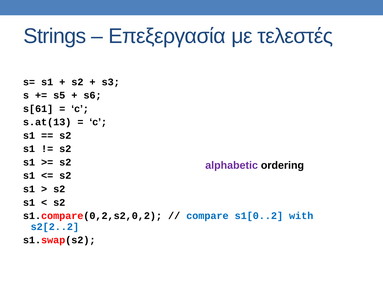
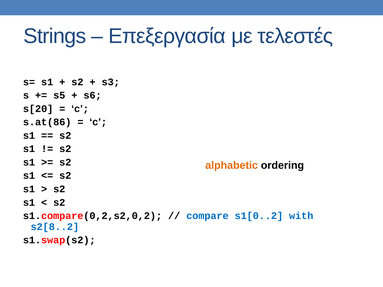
s[61: s[61 -> s[20 (38, 109)
s.at(13: s.at(13 -> s.at(86 (47, 122)
alphabetic colour: purple -> orange (232, 165)
s2[2..2: s2[2..2 -> s2[8..2 (55, 227)
